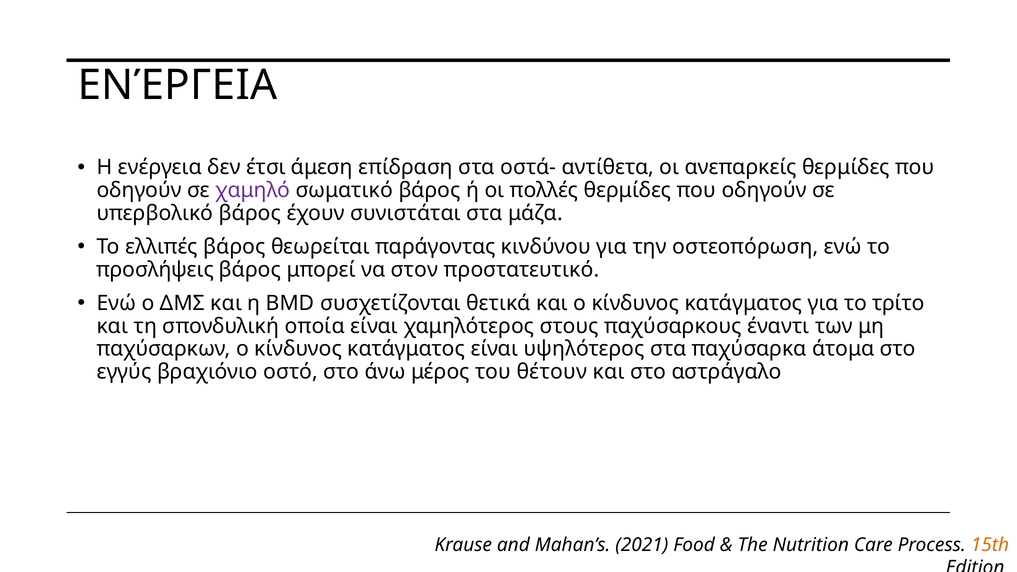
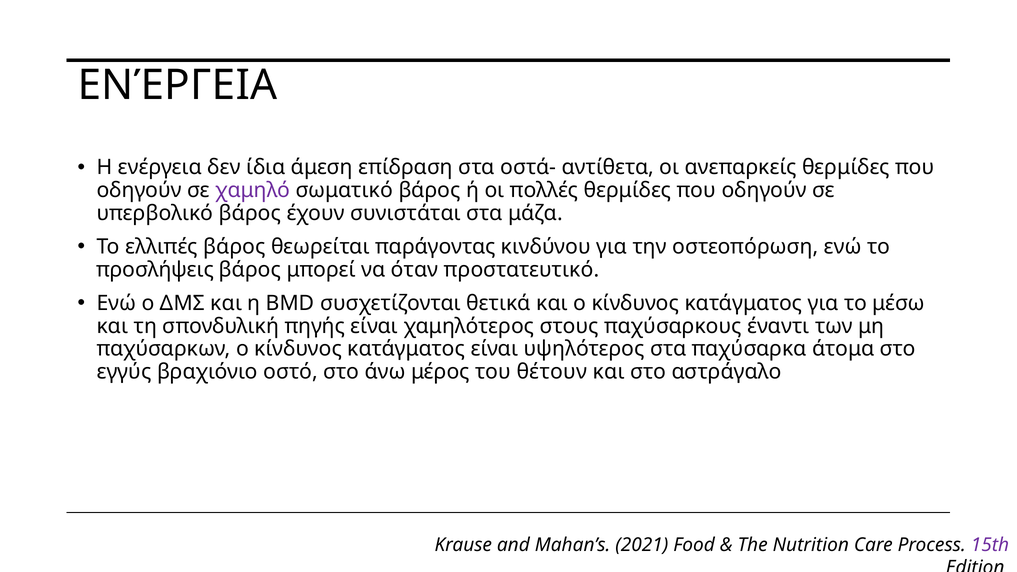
έτσι: έτσι -> ίδια (266, 167)
στον: στον -> όταν (415, 270)
τρίτο: τρίτο -> μέσω (899, 303)
οποία: οποία -> πηγής (315, 326)
15th colour: orange -> purple (990, 545)
